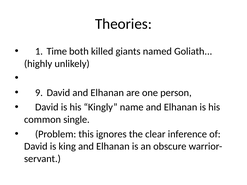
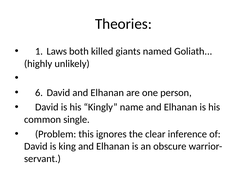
Time: Time -> Laws (57, 51)
9: 9 -> 6 (39, 93)
